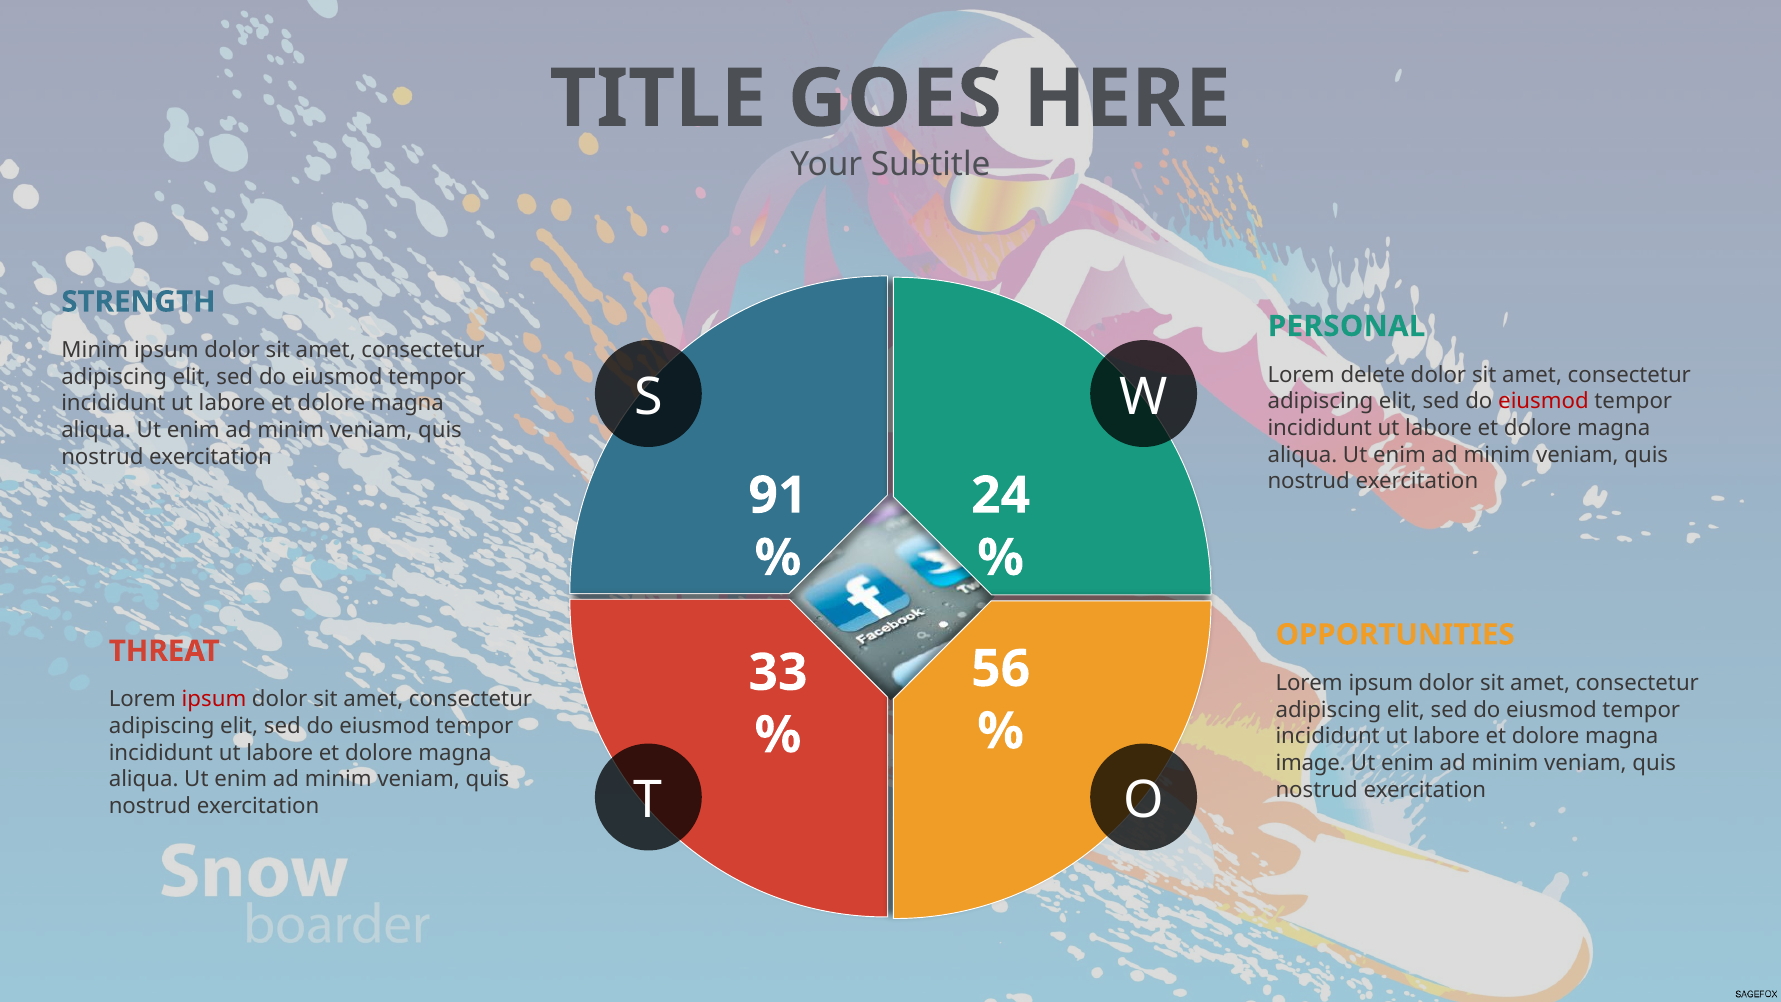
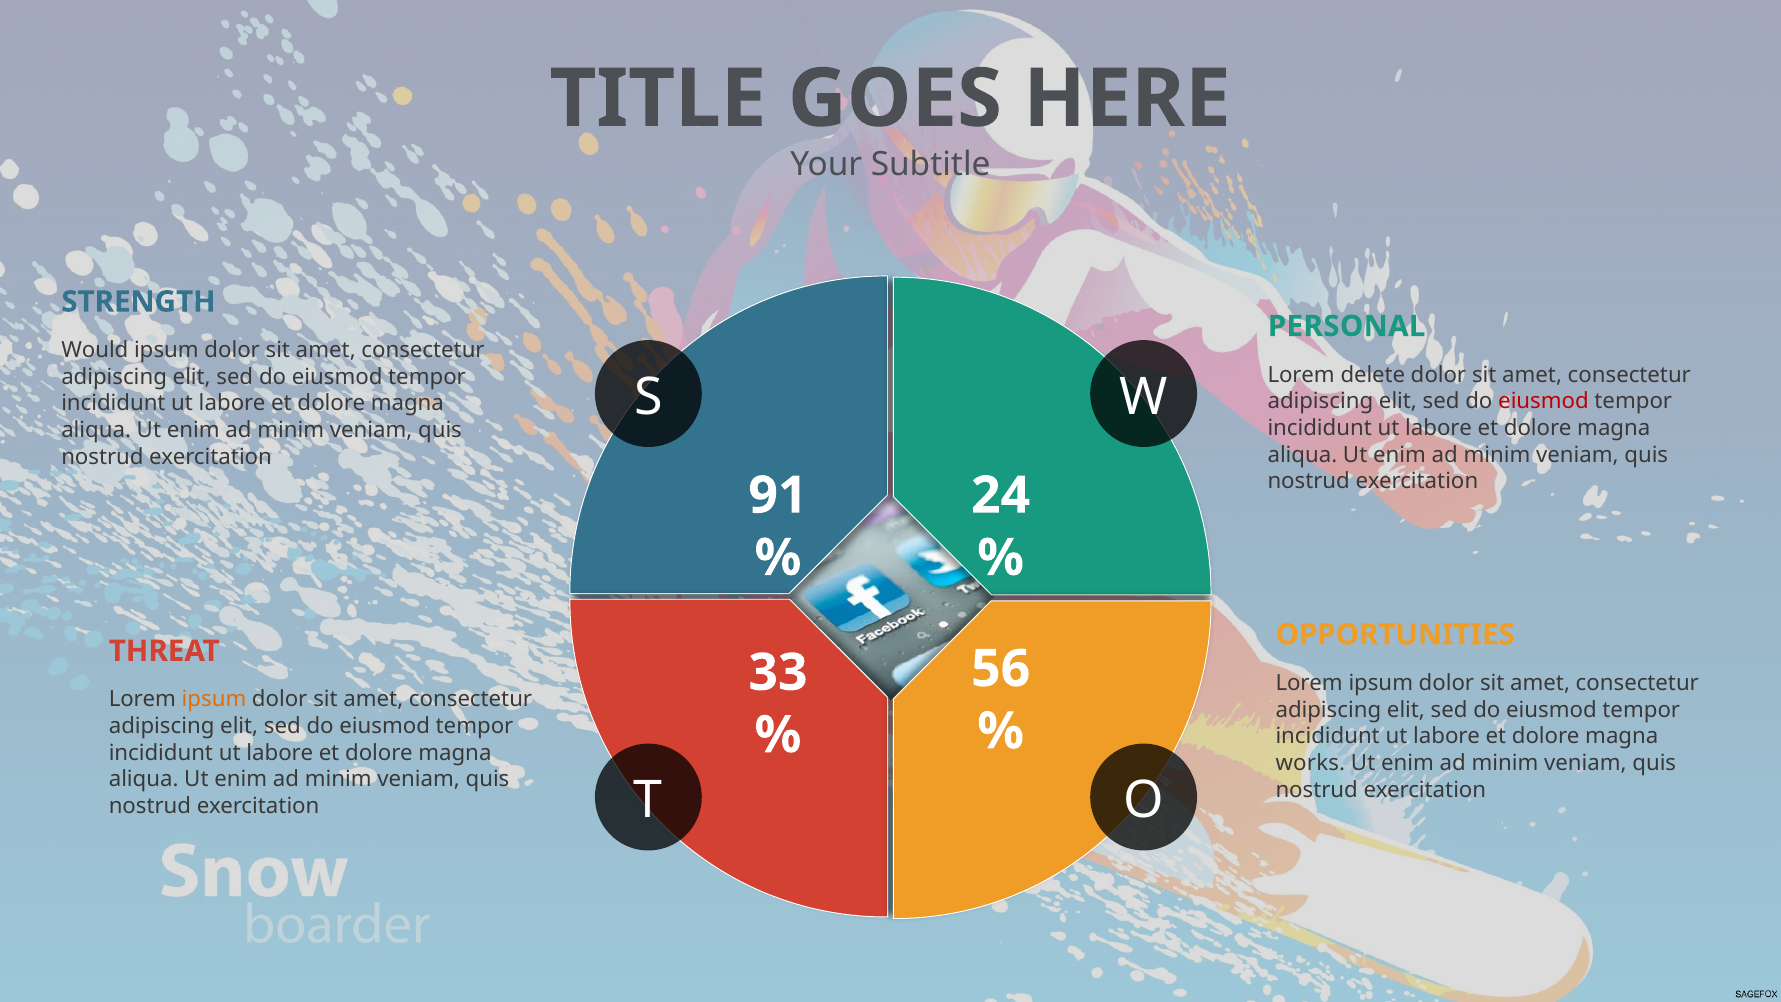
Minim: Minim -> Would (95, 350)
ipsum colour: red -> orange (214, 699)
image: image -> works (1310, 763)
